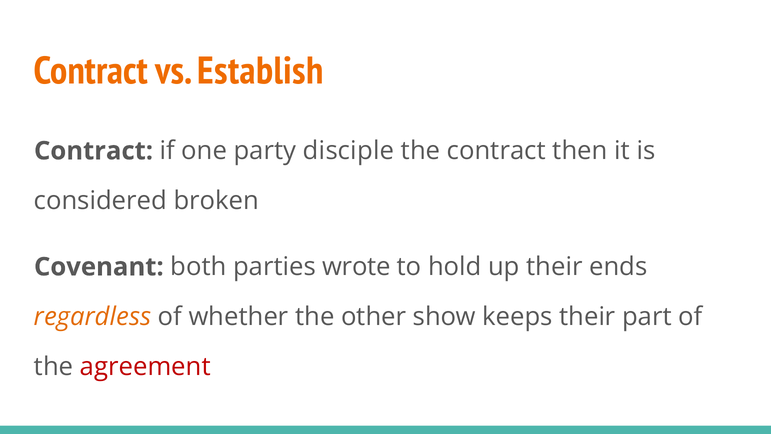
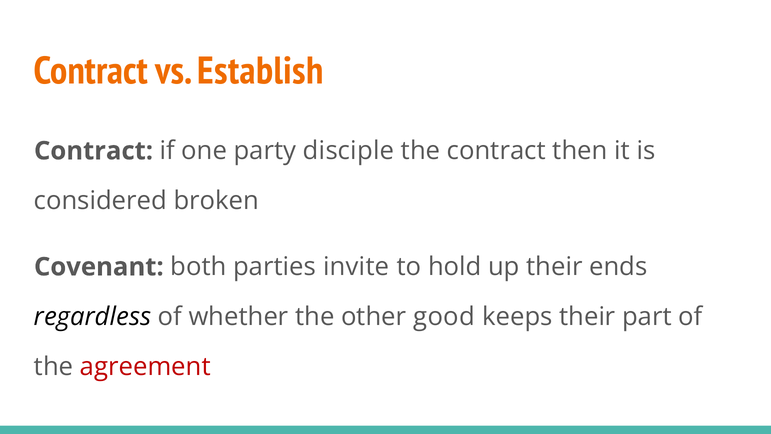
wrote: wrote -> invite (356, 267)
regardless colour: orange -> black (93, 317)
show: show -> good (444, 317)
